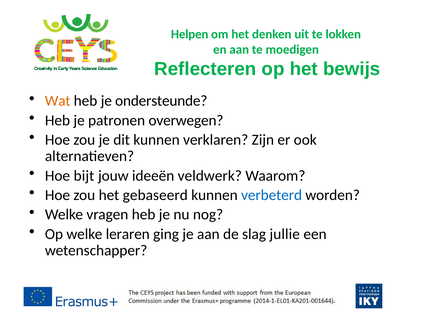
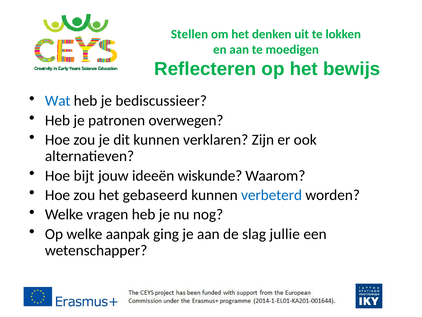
Helpen: Helpen -> Stellen (190, 34)
Wat colour: orange -> blue (58, 101)
ondersteunde: ondersteunde -> bediscussieer (161, 101)
veldwerk: veldwerk -> wiskunde (210, 175)
leraren: leraren -> aanpak (128, 234)
